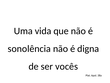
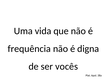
sonolência: sonolência -> frequência (29, 48)
